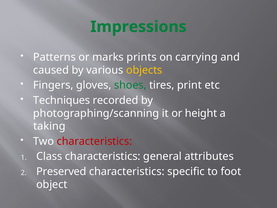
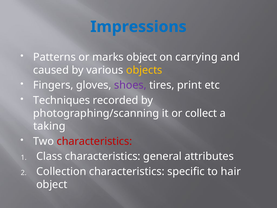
Impressions colour: green -> blue (138, 27)
marks prints: prints -> object (142, 57)
shoes colour: green -> purple (130, 85)
height: height -> collect (201, 113)
Preserved: Preserved -> Collection (61, 171)
foot: foot -> hair (231, 171)
